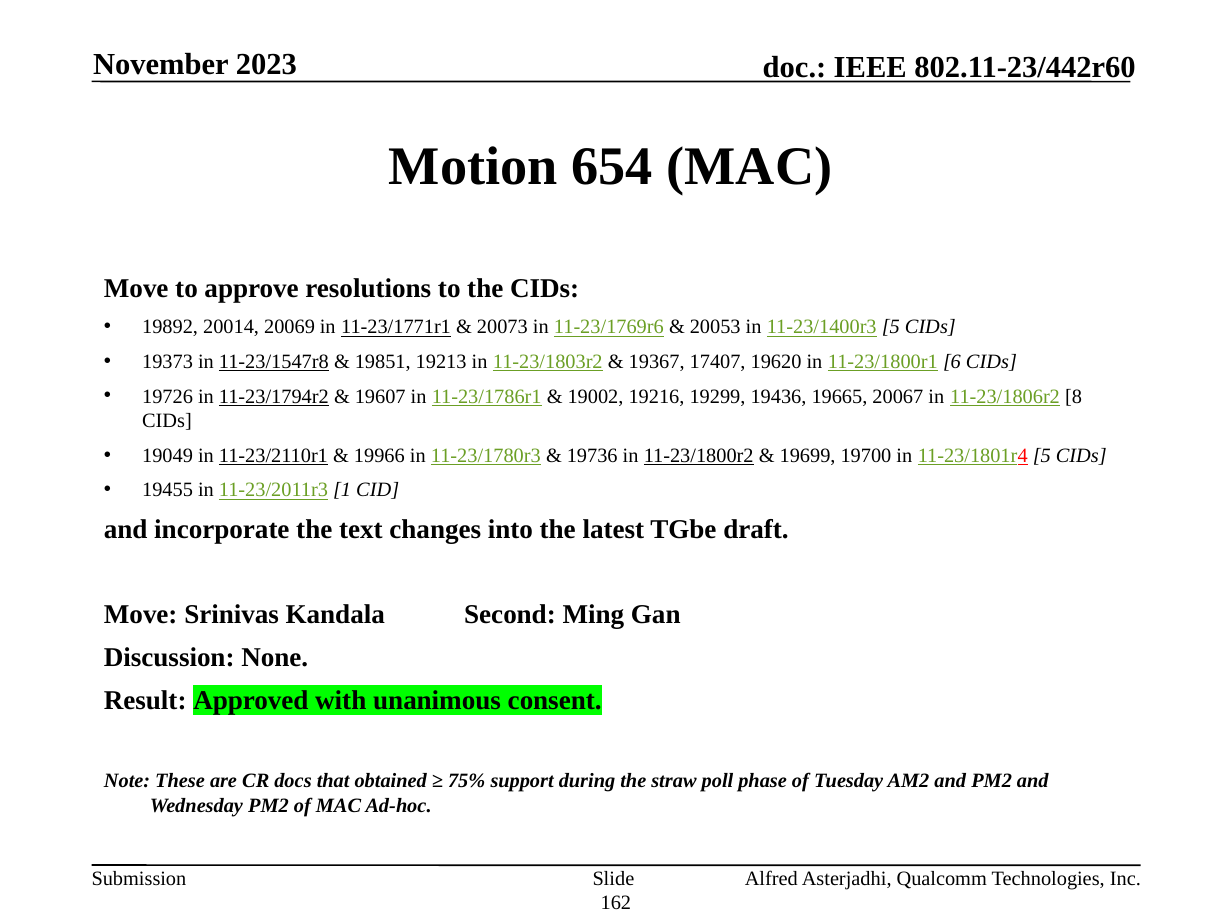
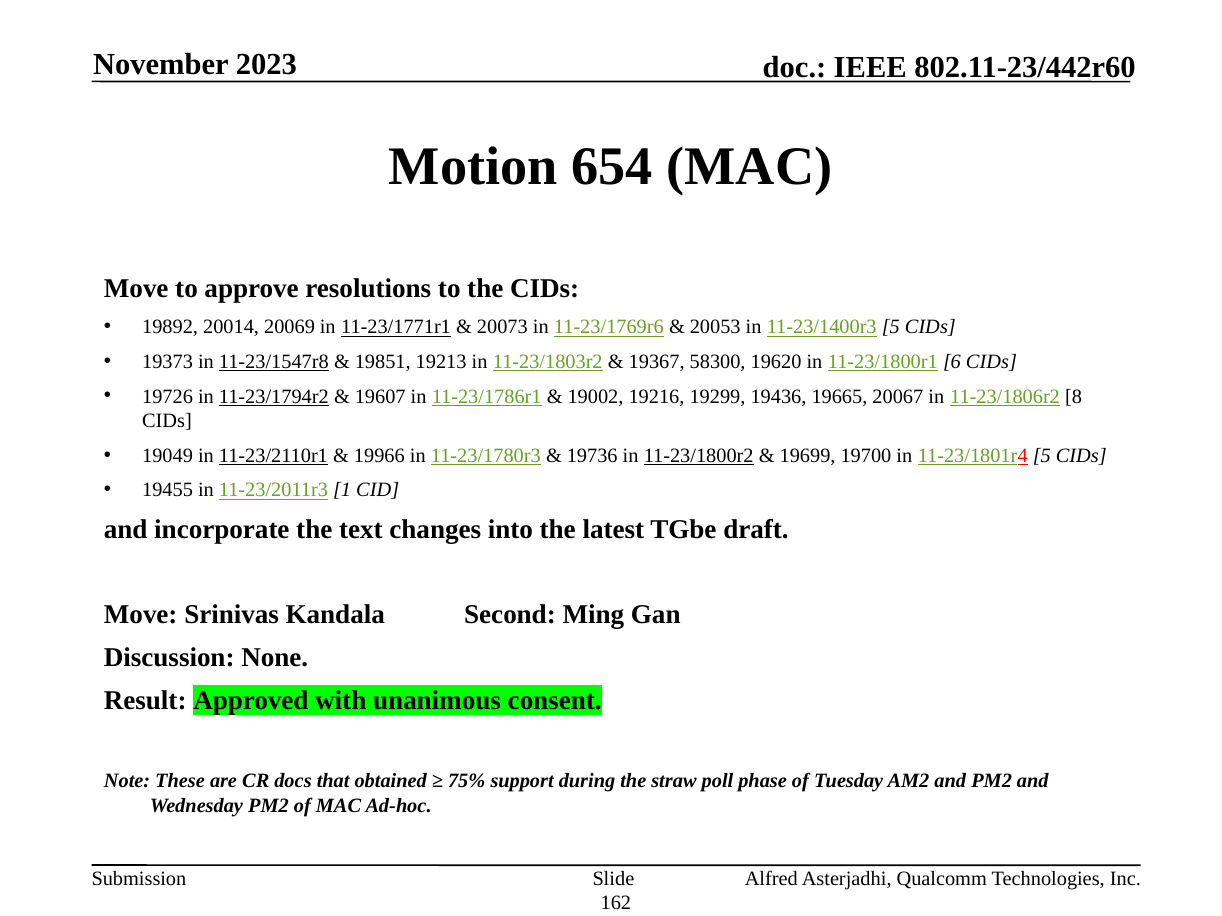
17407: 17407 -> 58300 (718, 362)
